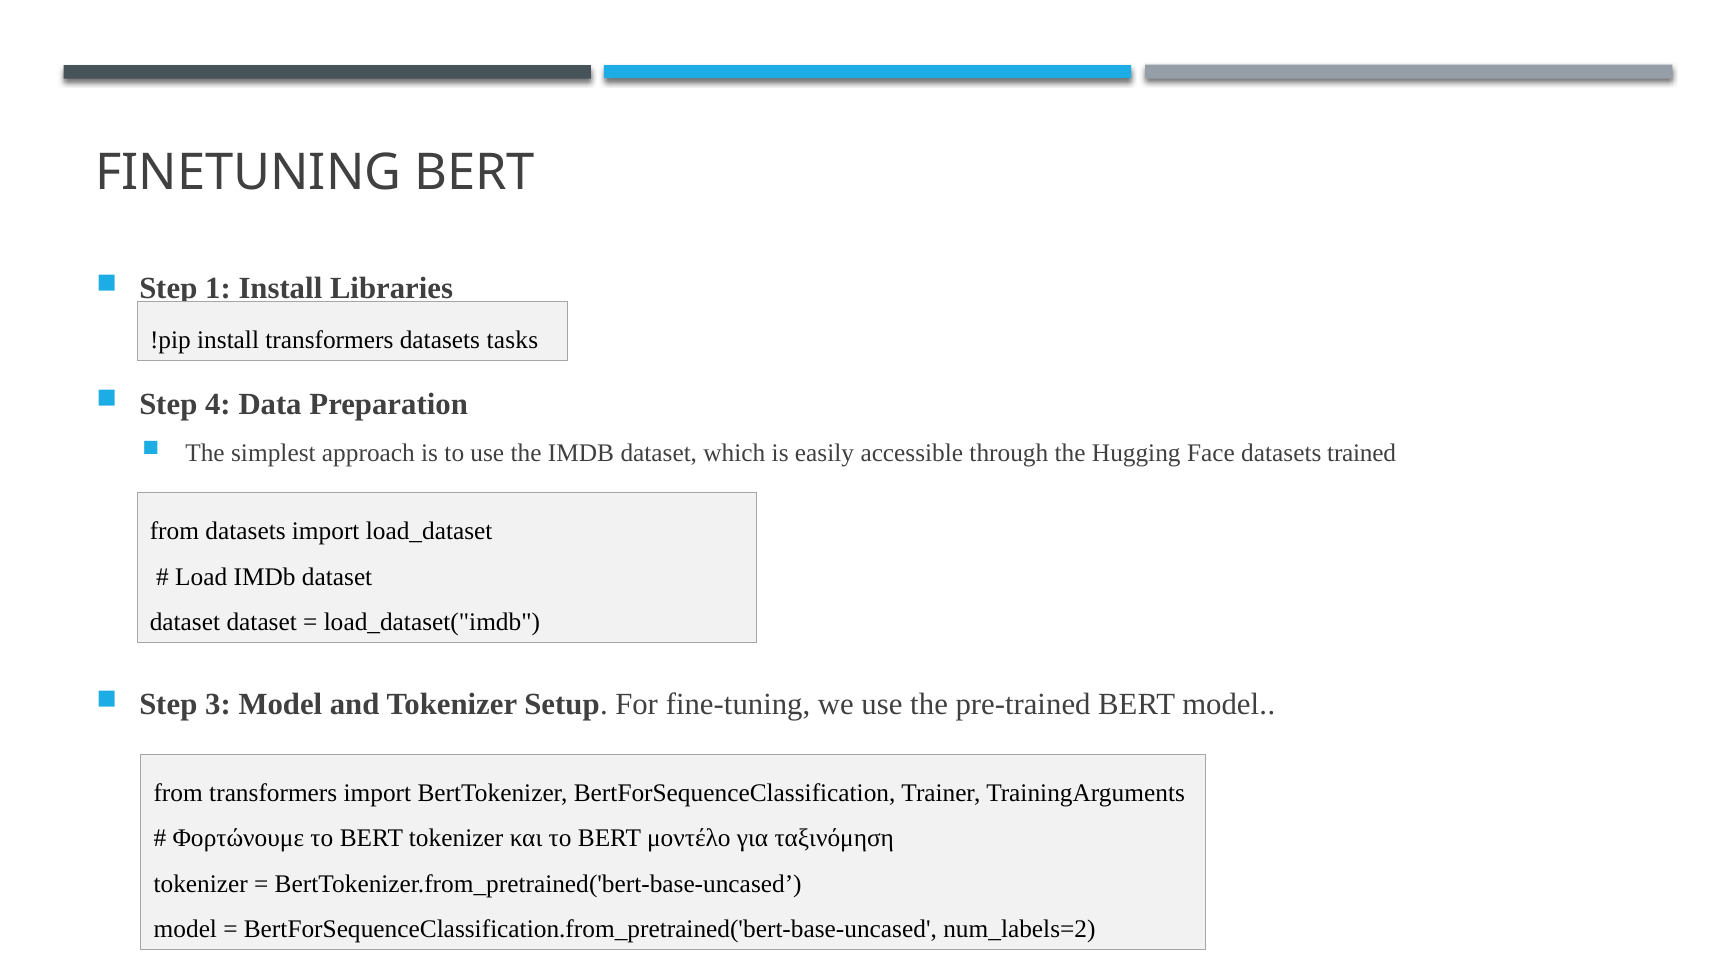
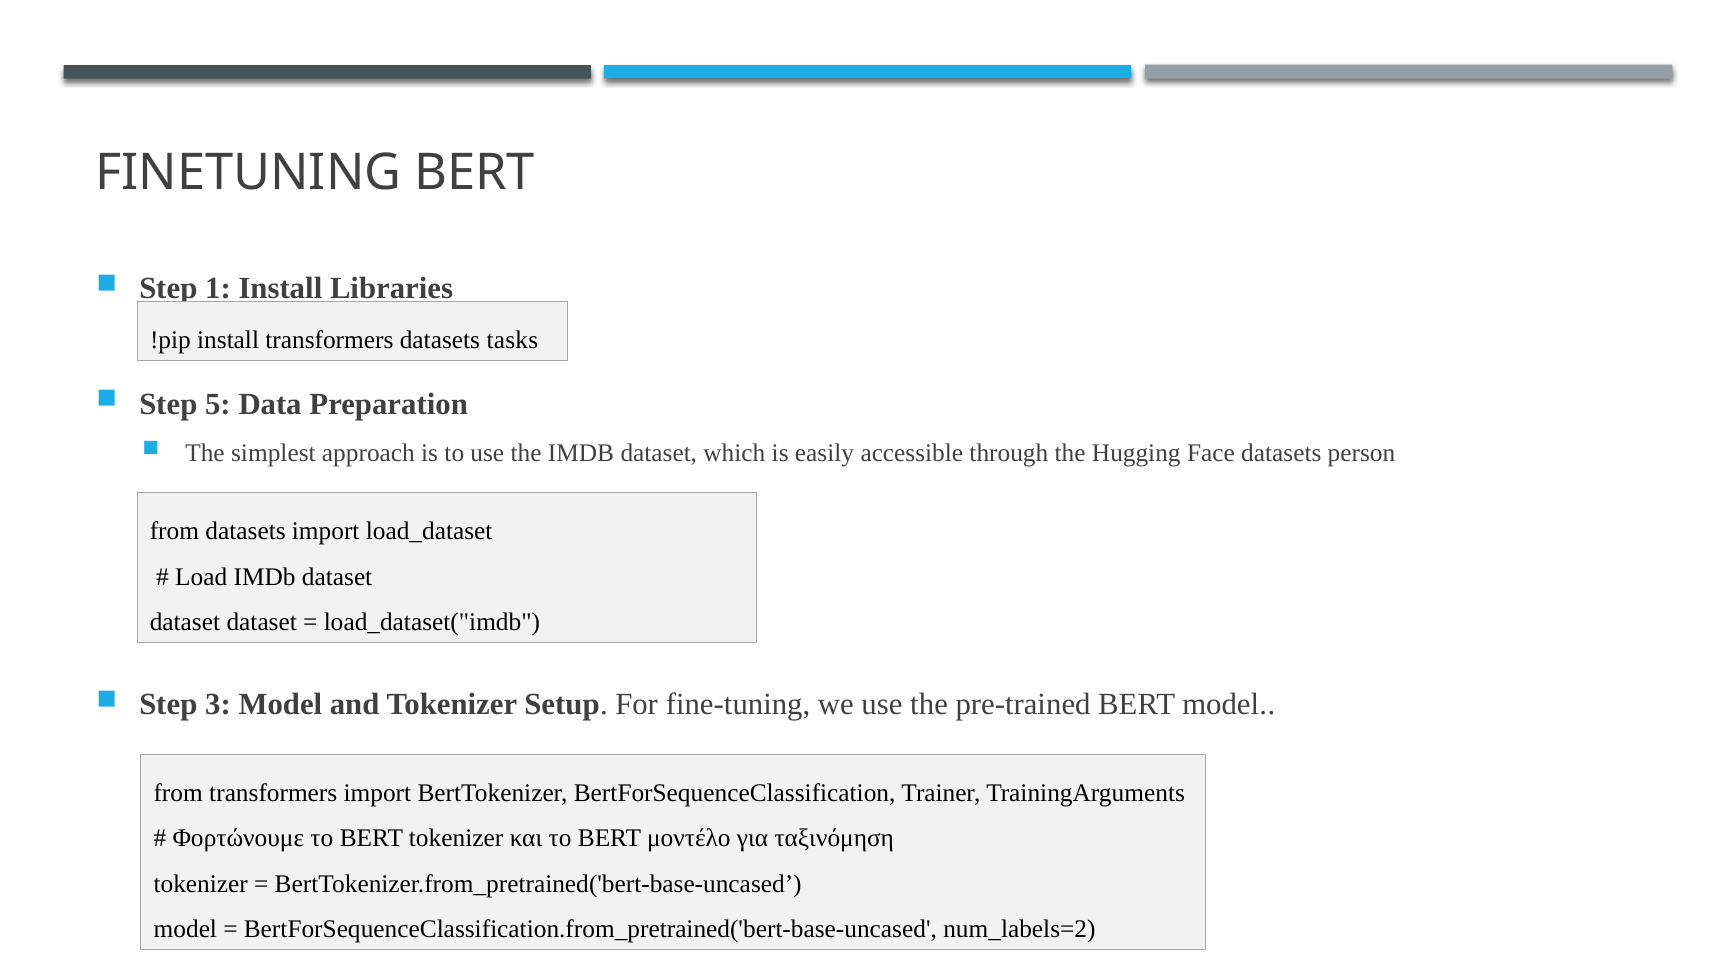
4: 4 -> 5 (218, 404)
trained: trained -> person (1361, 453)
